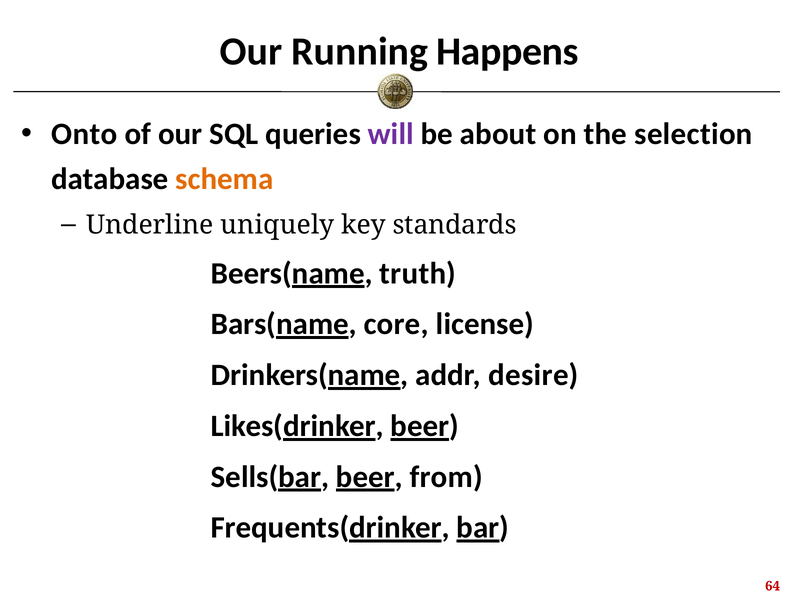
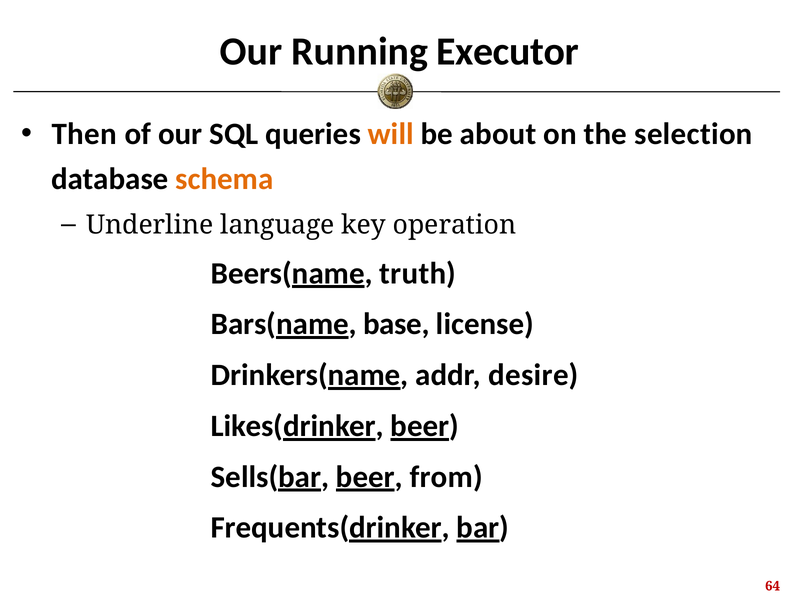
Happens: Happens -> Executor (507, 52)
Onto: Onto -> Then (84, 134)
will colour: purple -> orange (391, 134)
uniquely: uniquely -> language (278, 225)
standards: standards -> operation (455, 225)
core: core -> base (396, 324)
